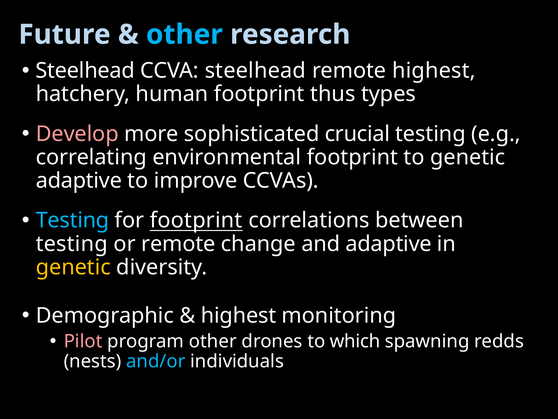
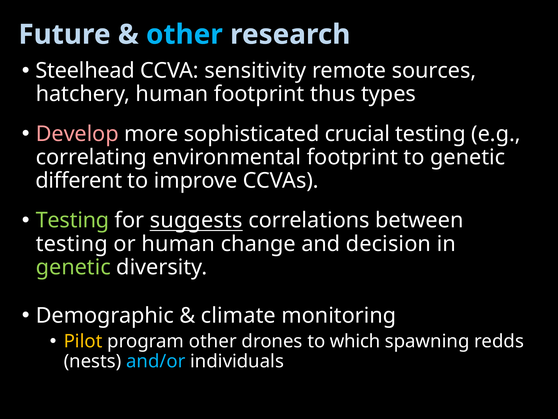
CCVA steelhead: steelhead -> sensitivity (255, 71)
remote highest: highest -> sources (434, 71)
adaptive: adaptive -> different (79, 180)
Testing colour: light blue -> light green (73, 220)
for footprint: footprint -> suggests (196, 220)
or remote: remote -> human (178, 244)
and adaptive: adaptive -> decision (388, 244)
genetic colour: yellow -> light green (73, 267)
highest: highest -> climate (238, 315)
Pilot colour: pink -> yellow (83, 341)
